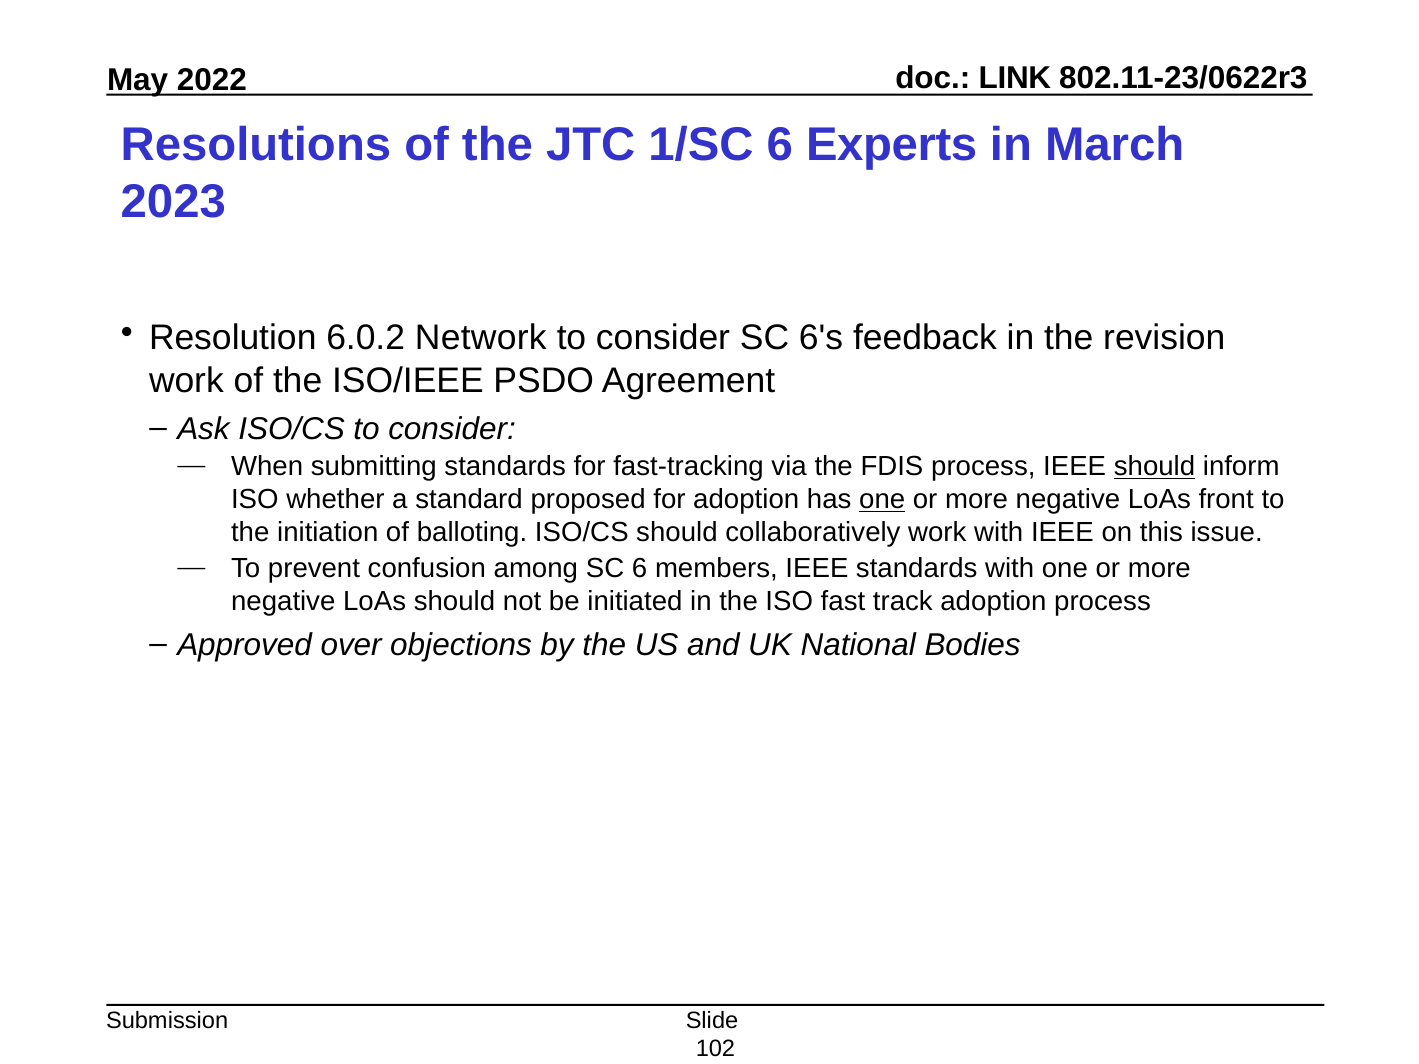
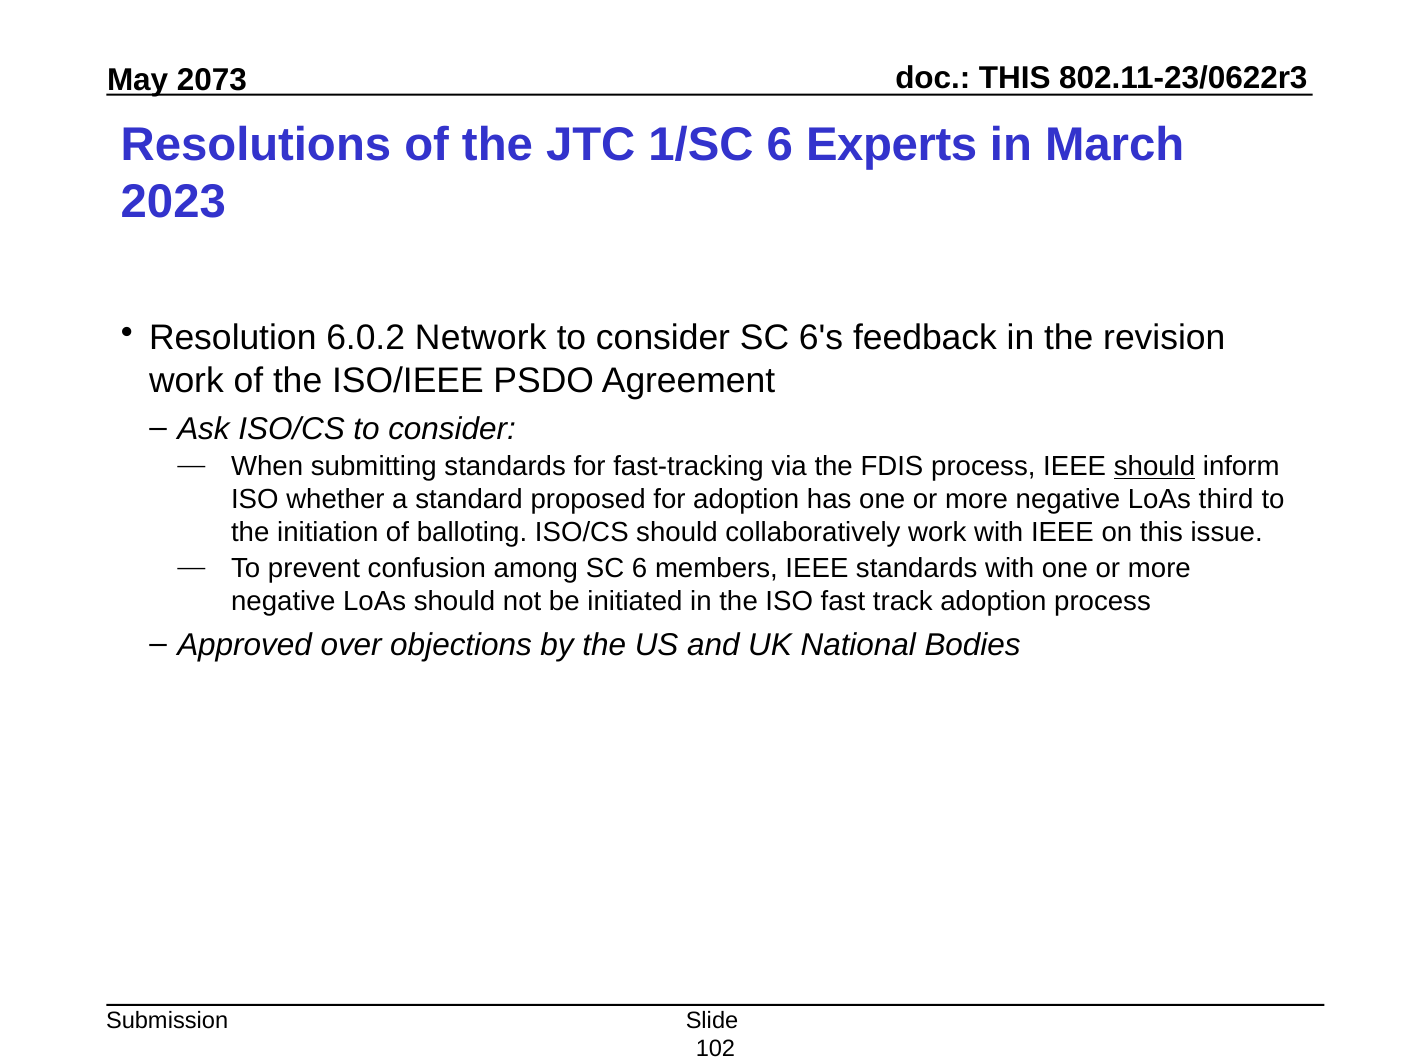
LINK: LINK -> THIS (1015, 78)
2022: 2022 -> 2073 (212, 81)
one underline: present -> none (882, 500)
front: front -> third (1226, 500)
